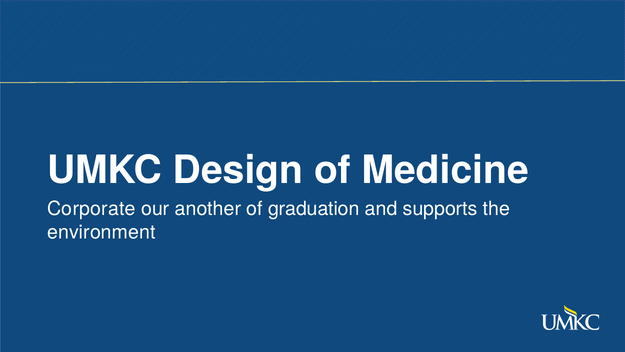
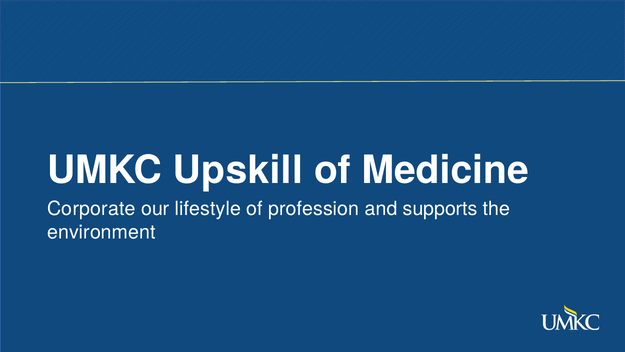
Design: Design -> Upskill (238, 170)
another: another -> lifestyle (208, 209)
graduation: graduation -> profession (314, 209)
